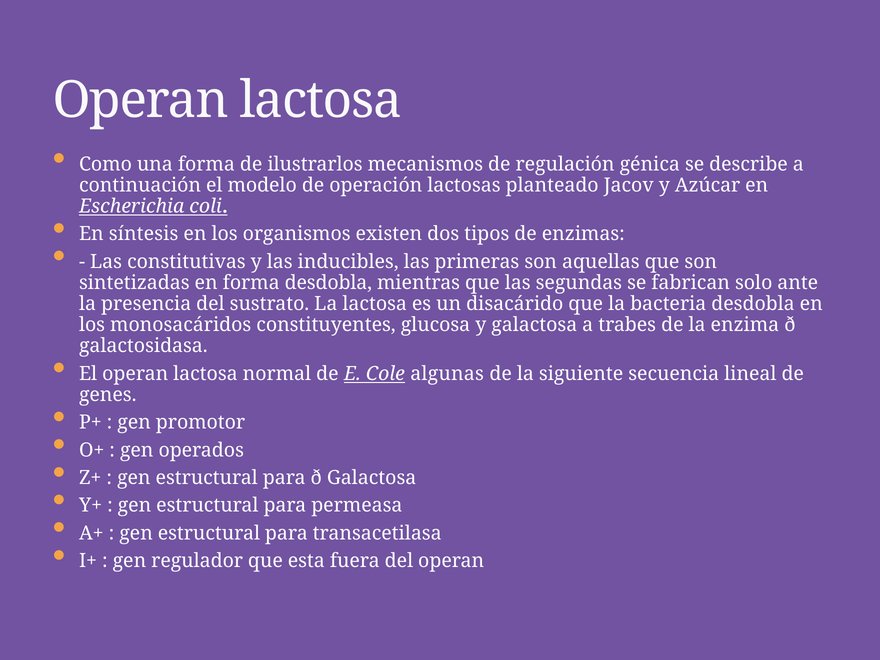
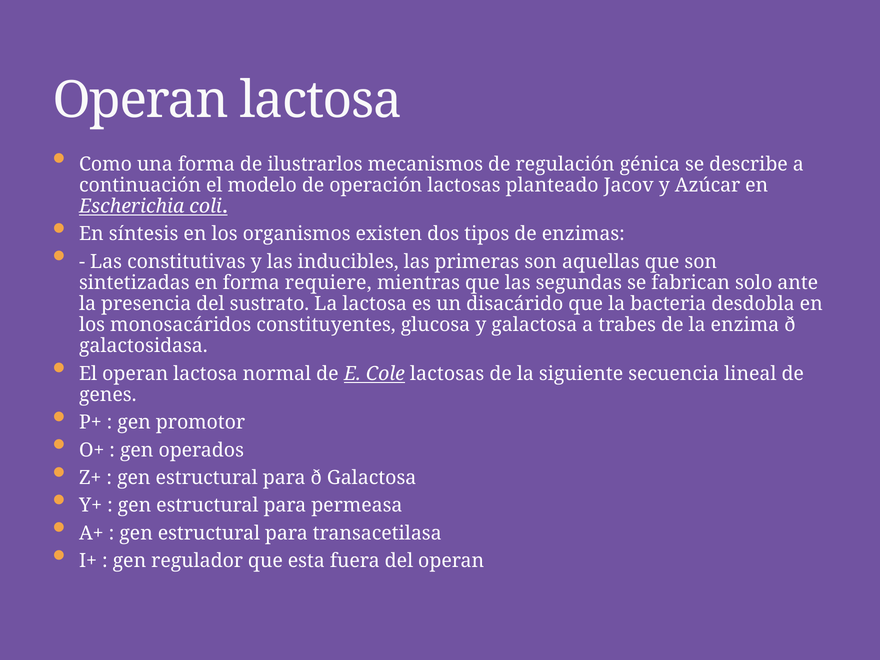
forma desdobla: desdobla -> requiere (328, 283)
Cole algunas: algunas -> lactosas (447, 374)
